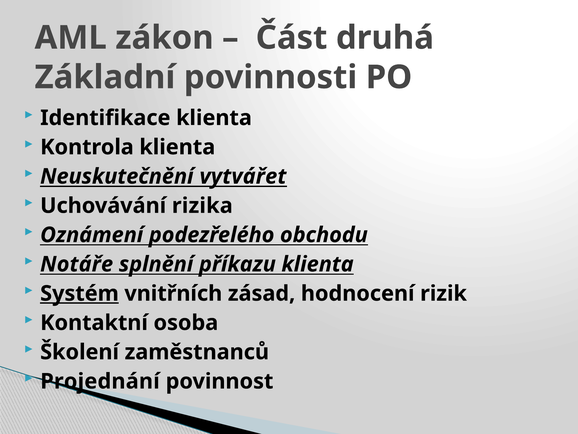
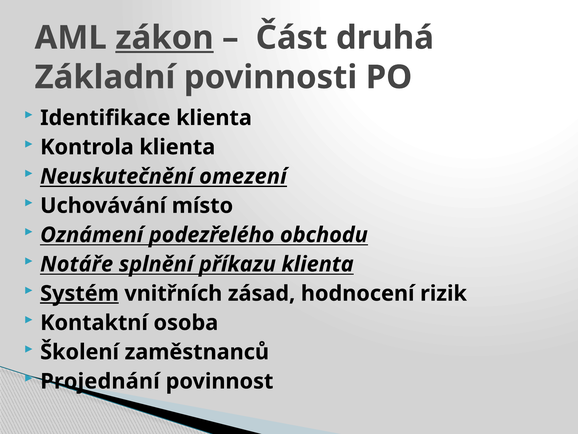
zákon underline: none -> present (164, 38)
vytvářet: vytvářet -> omezení (243, 176)
rizika: rizika -> místo (202, 205)
